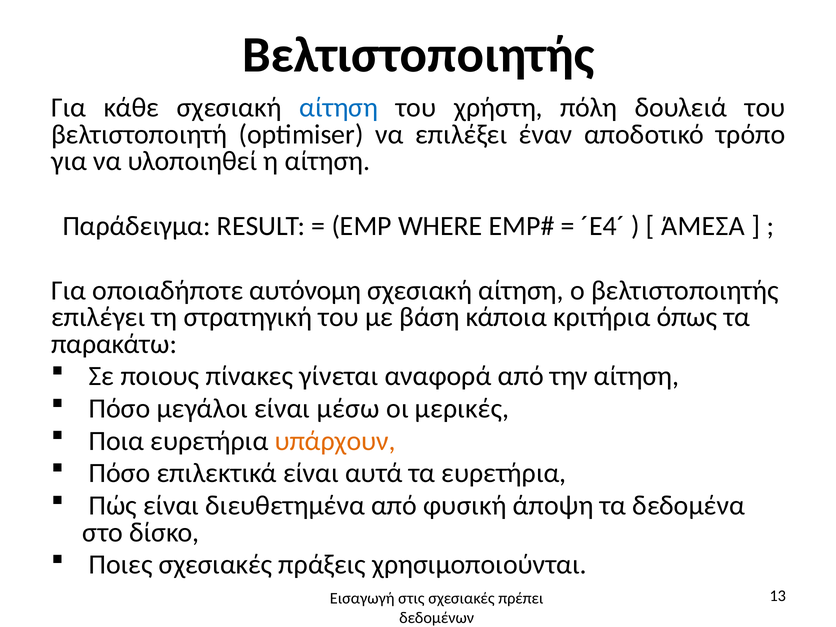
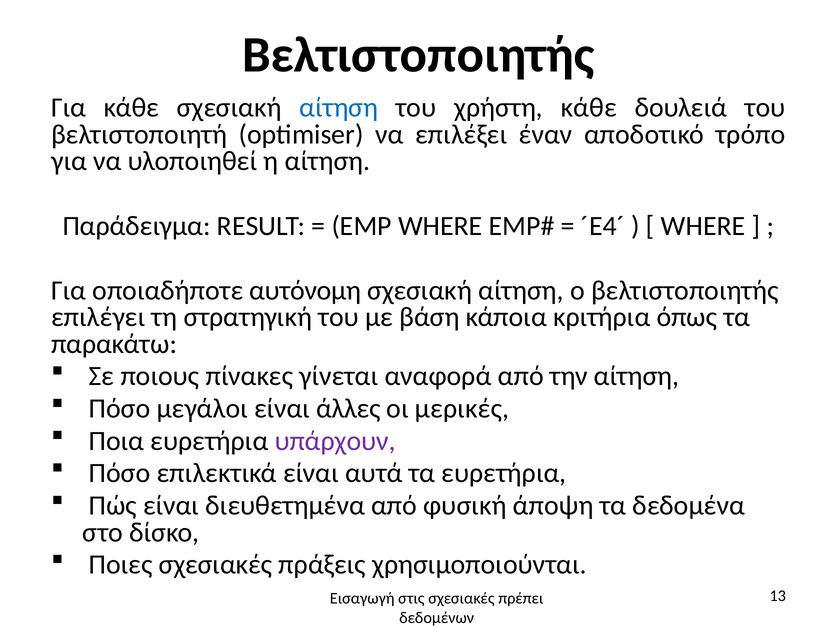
χρήστη πόλη: πόλη -> κάθε (589, 108)
ΆΜΕΣΑ: ΆΜΕΣΑ -> WHERE (703, 226)
μέσω: μέσω -> άλλες (348, 409)
υπάρχουν colour: orange -> purple (335, 441)
